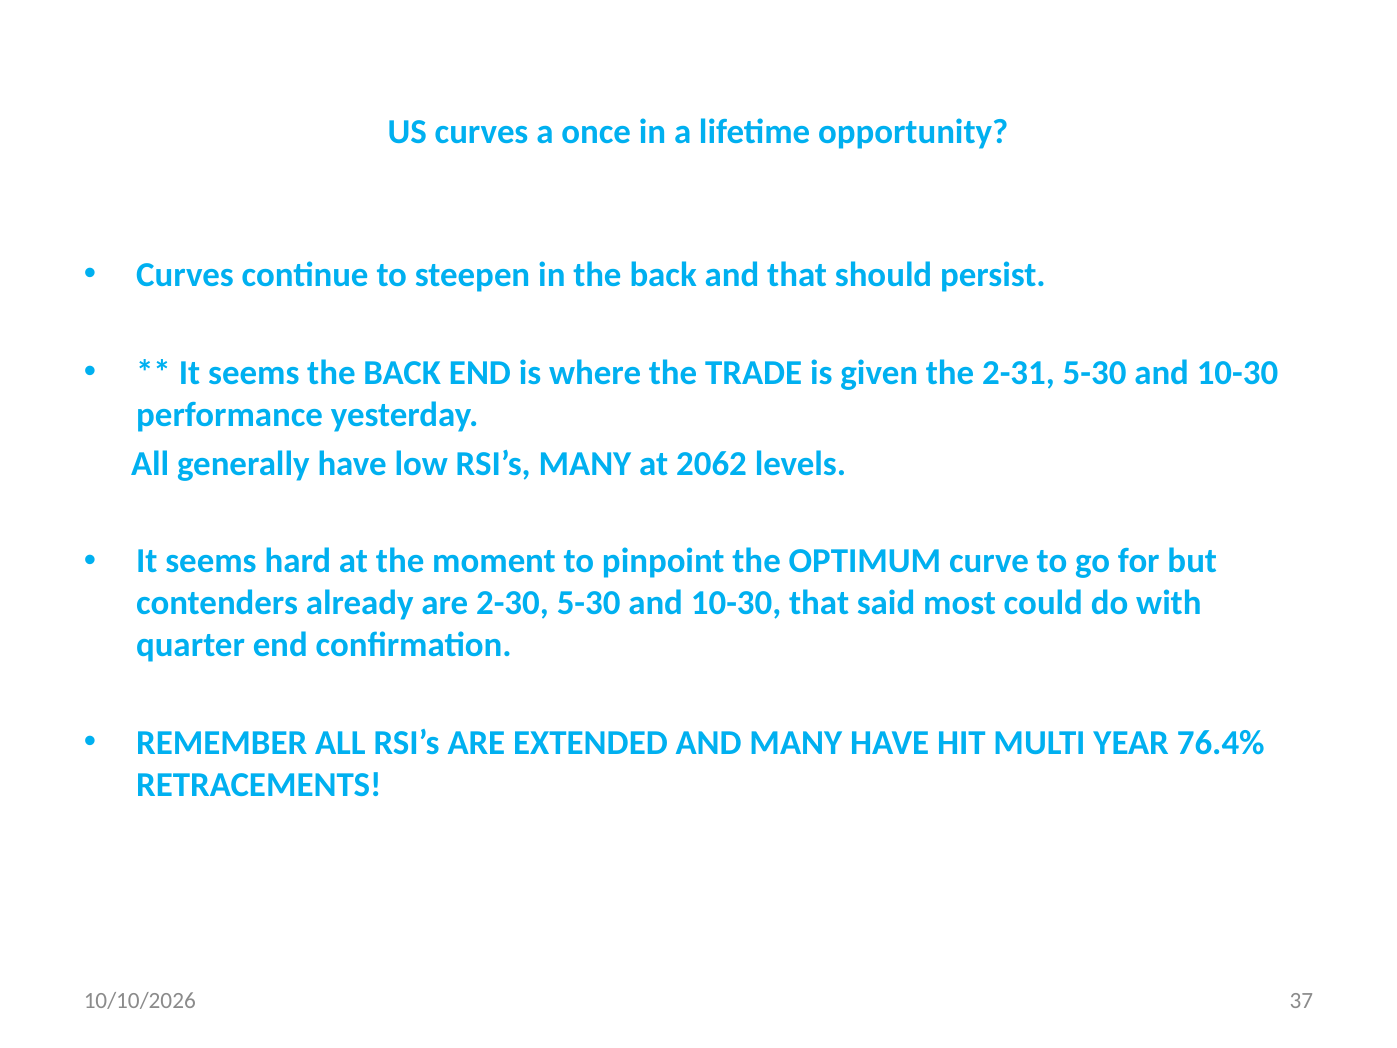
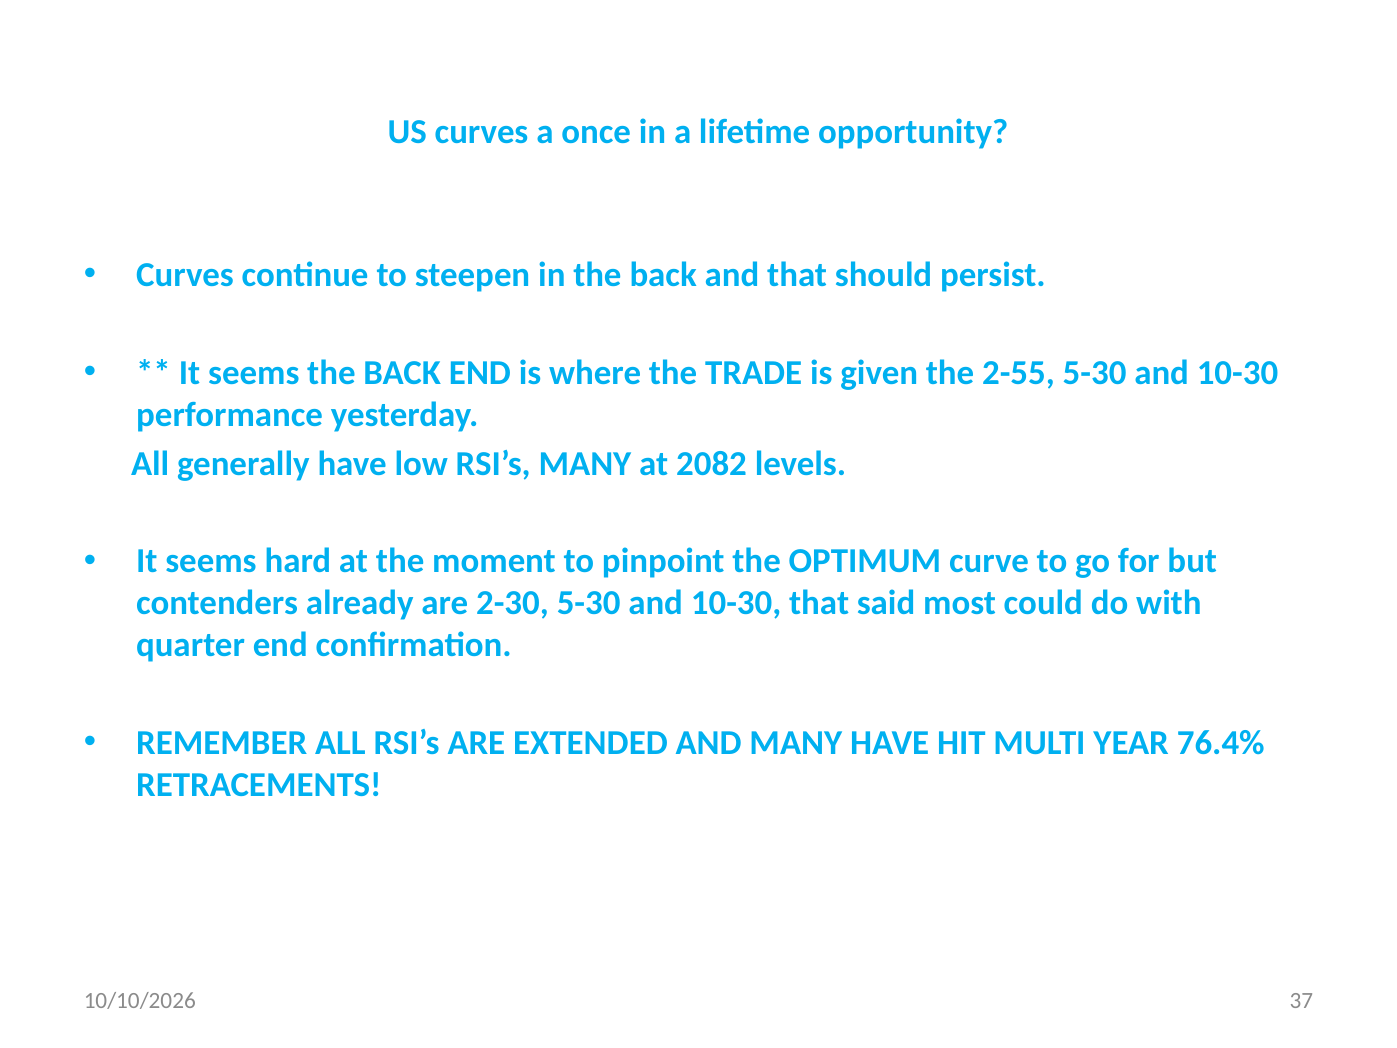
2-31: 2-31 -> 2-55 (1018, 373)
2062: 2062 -> 2082 (712, 463)
